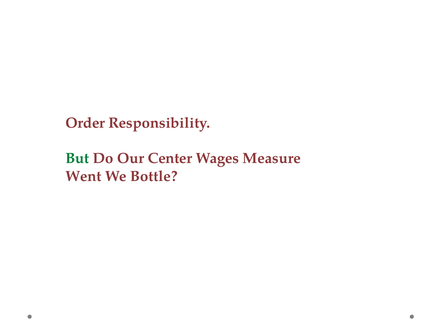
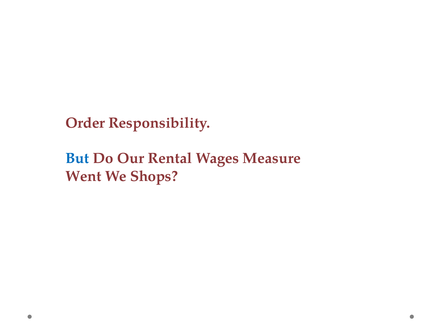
But colour: green -> blue (77, 159)
Center: Center -> Rental (170, 159)
Bottle: Bottle -> Shops (154, 176)
